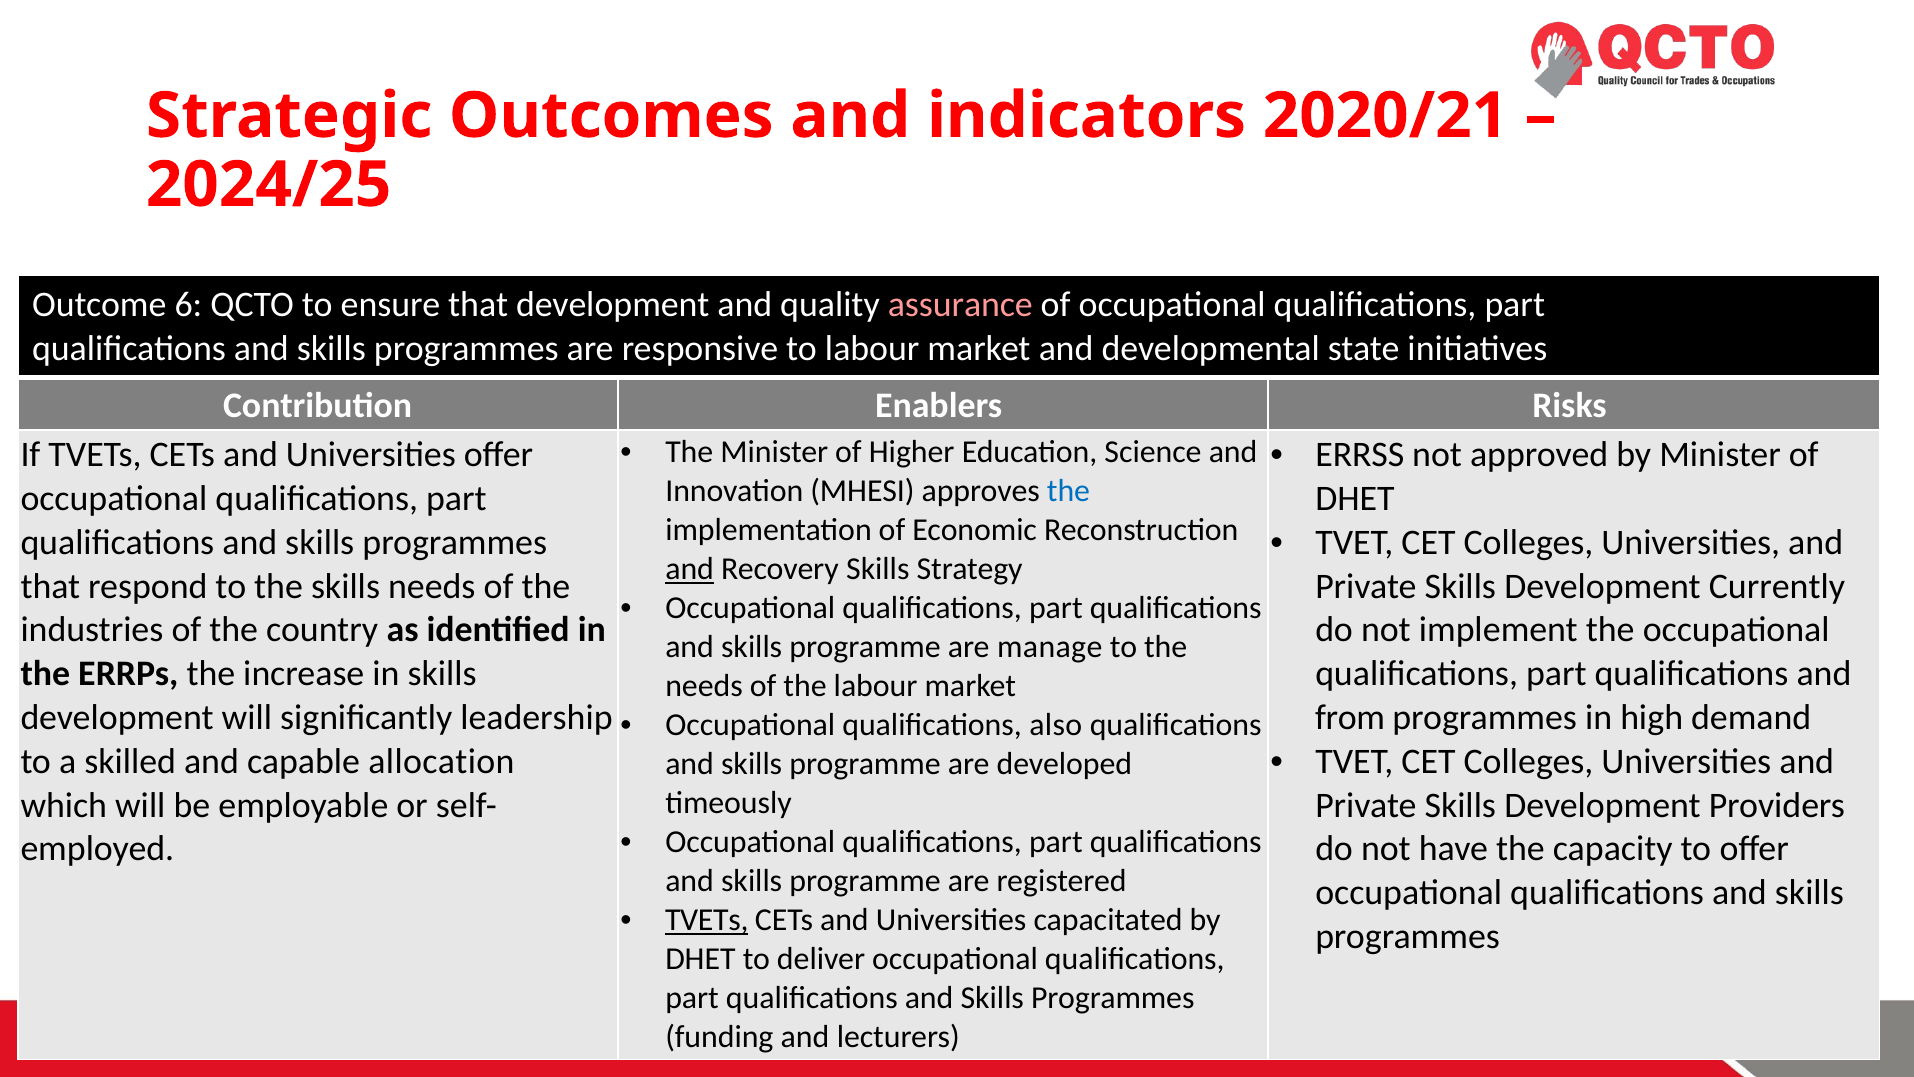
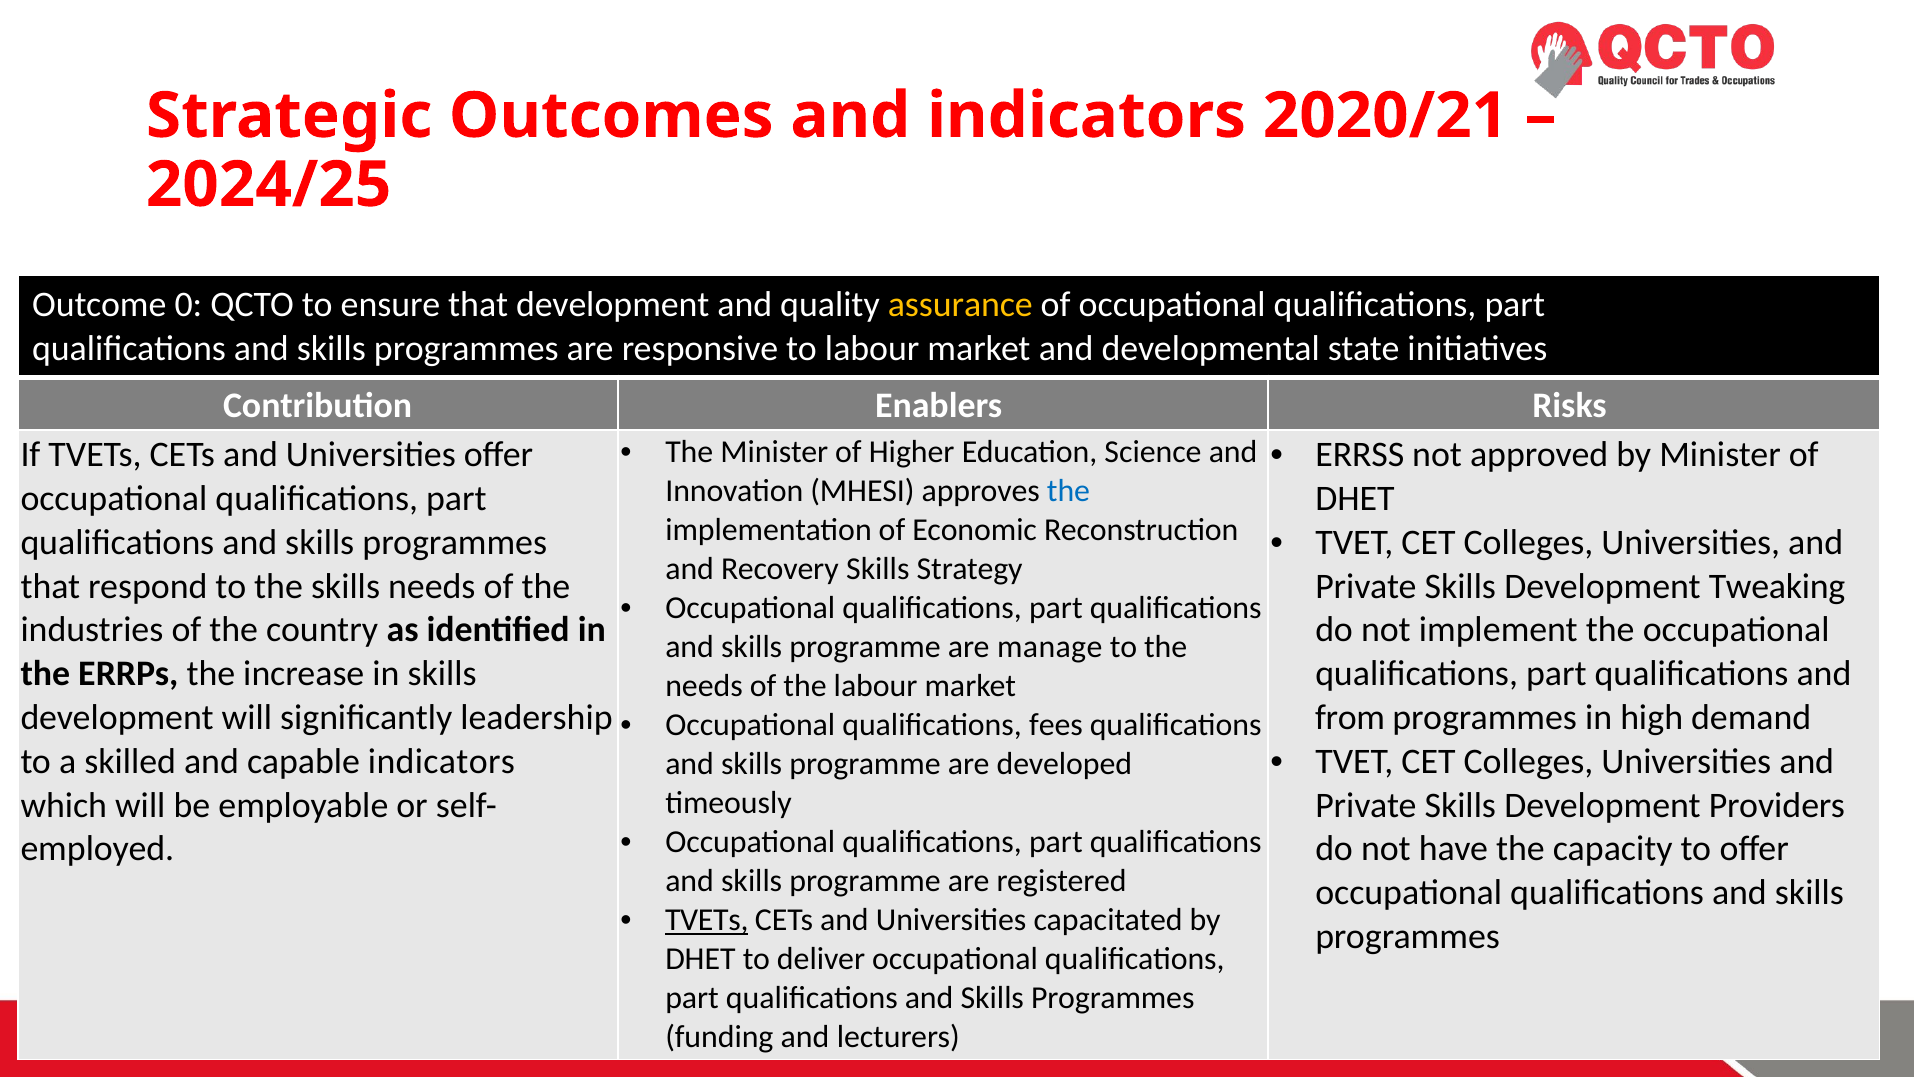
6: 6 -> 0 (188, 305)
assurance colour: pink -> yellow (960, 305)
and underline: present -> none (690, 569)
Currently: Currently -> Tweaking (1777, 586)
also: also -> fees (1056, 725)
capable allocation: allocation -> indicators (441, 761)
